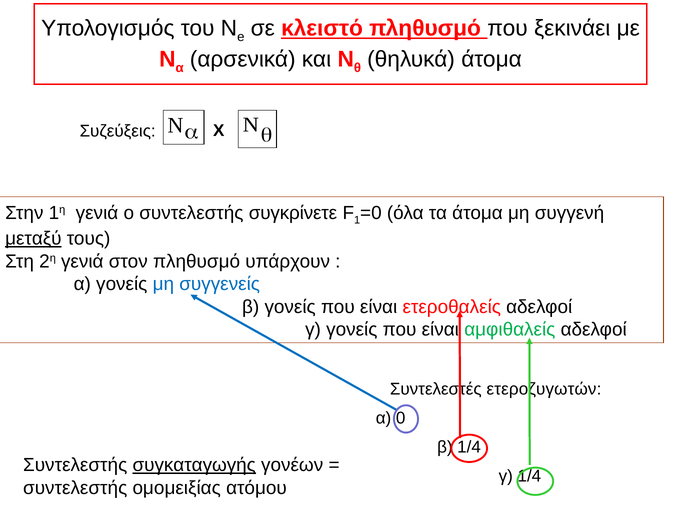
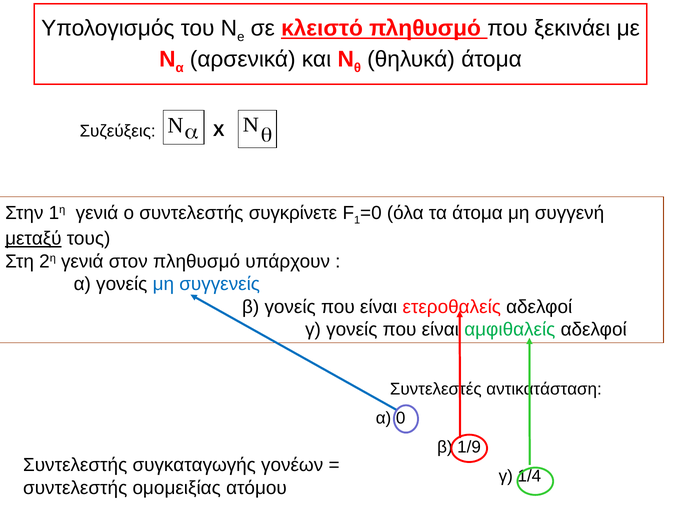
ετεροζυγωτών: ετεροζυγωτών -> αντικατάσταση (544, 389)
β 1/4: 1/4 -> 1/9 (469, 447)
συγκαταγωγής underline: present -> none (194, 465)
